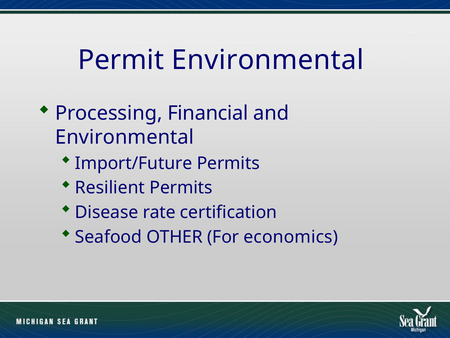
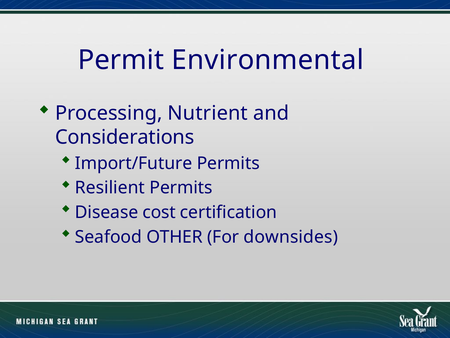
Financial: Financial -> Nutrient (208, 113)
Environmental: Environmental -> Considerations (125, 137)
rate: rate -> cost (159, 212)
economics: economics -> downsides (291, 237)
